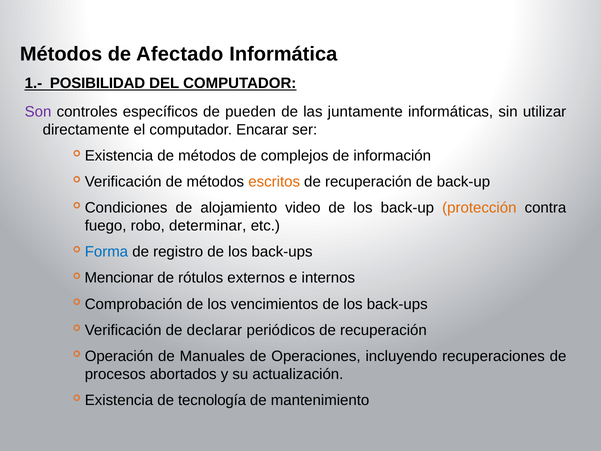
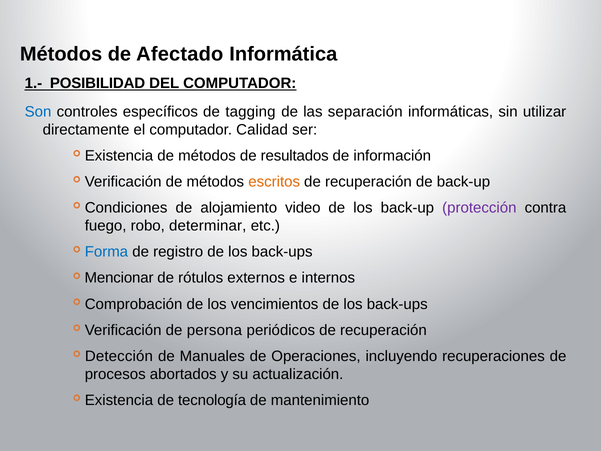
Son colour: purple -> blue (38, 112)
pueden: pueden -> tagging (251, 112)
juntamente: juntamente -> separación (365, 112)
Encarar: Encarar -> Calidad (262, 130)
complejos: complejos -> resultados (295, 156)
protección colour: orange -> purple (479, 208)
declarar: declarar -> persona (214, 330)
Operación: Operación -> Detección (119, 356)
